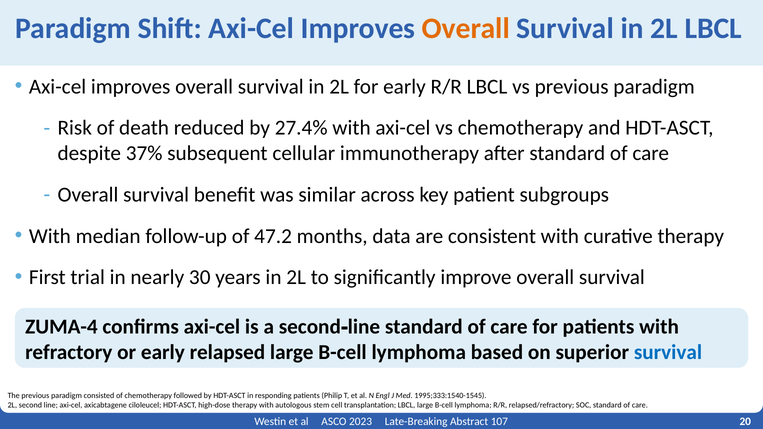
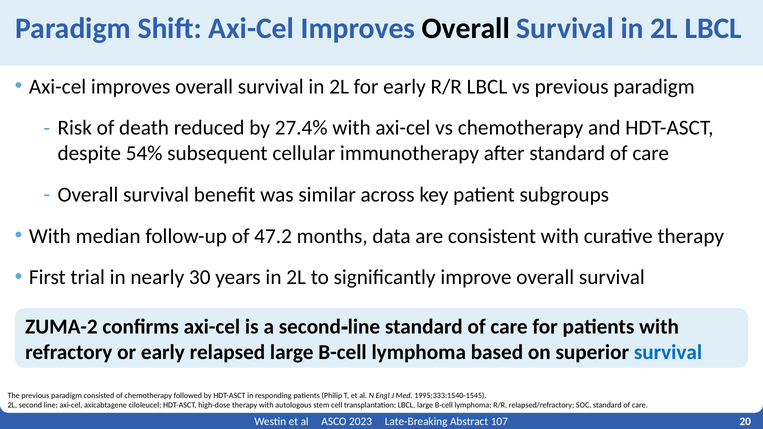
Overall colour: orange -> black (466, 28)
37%: 37% -> 54% (144, 153)
ZUMA-4: ZUMA-4 -> ZUMA-2 (61, 327)
